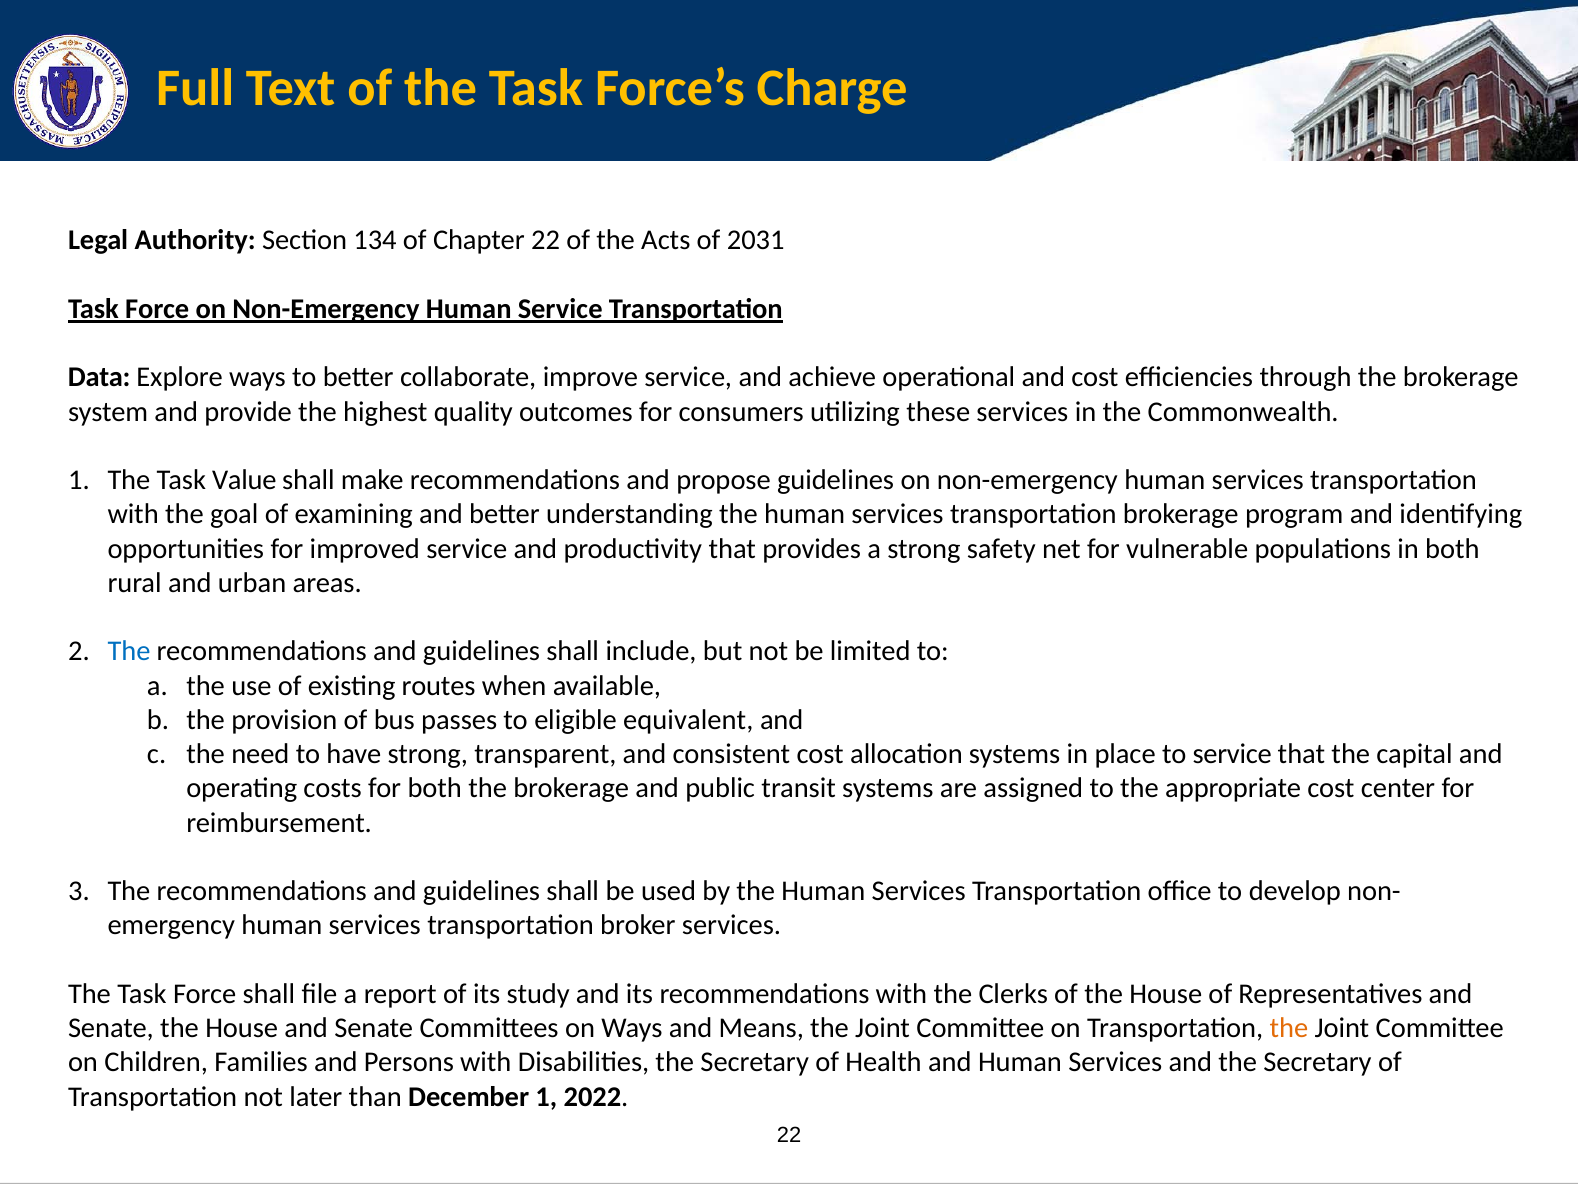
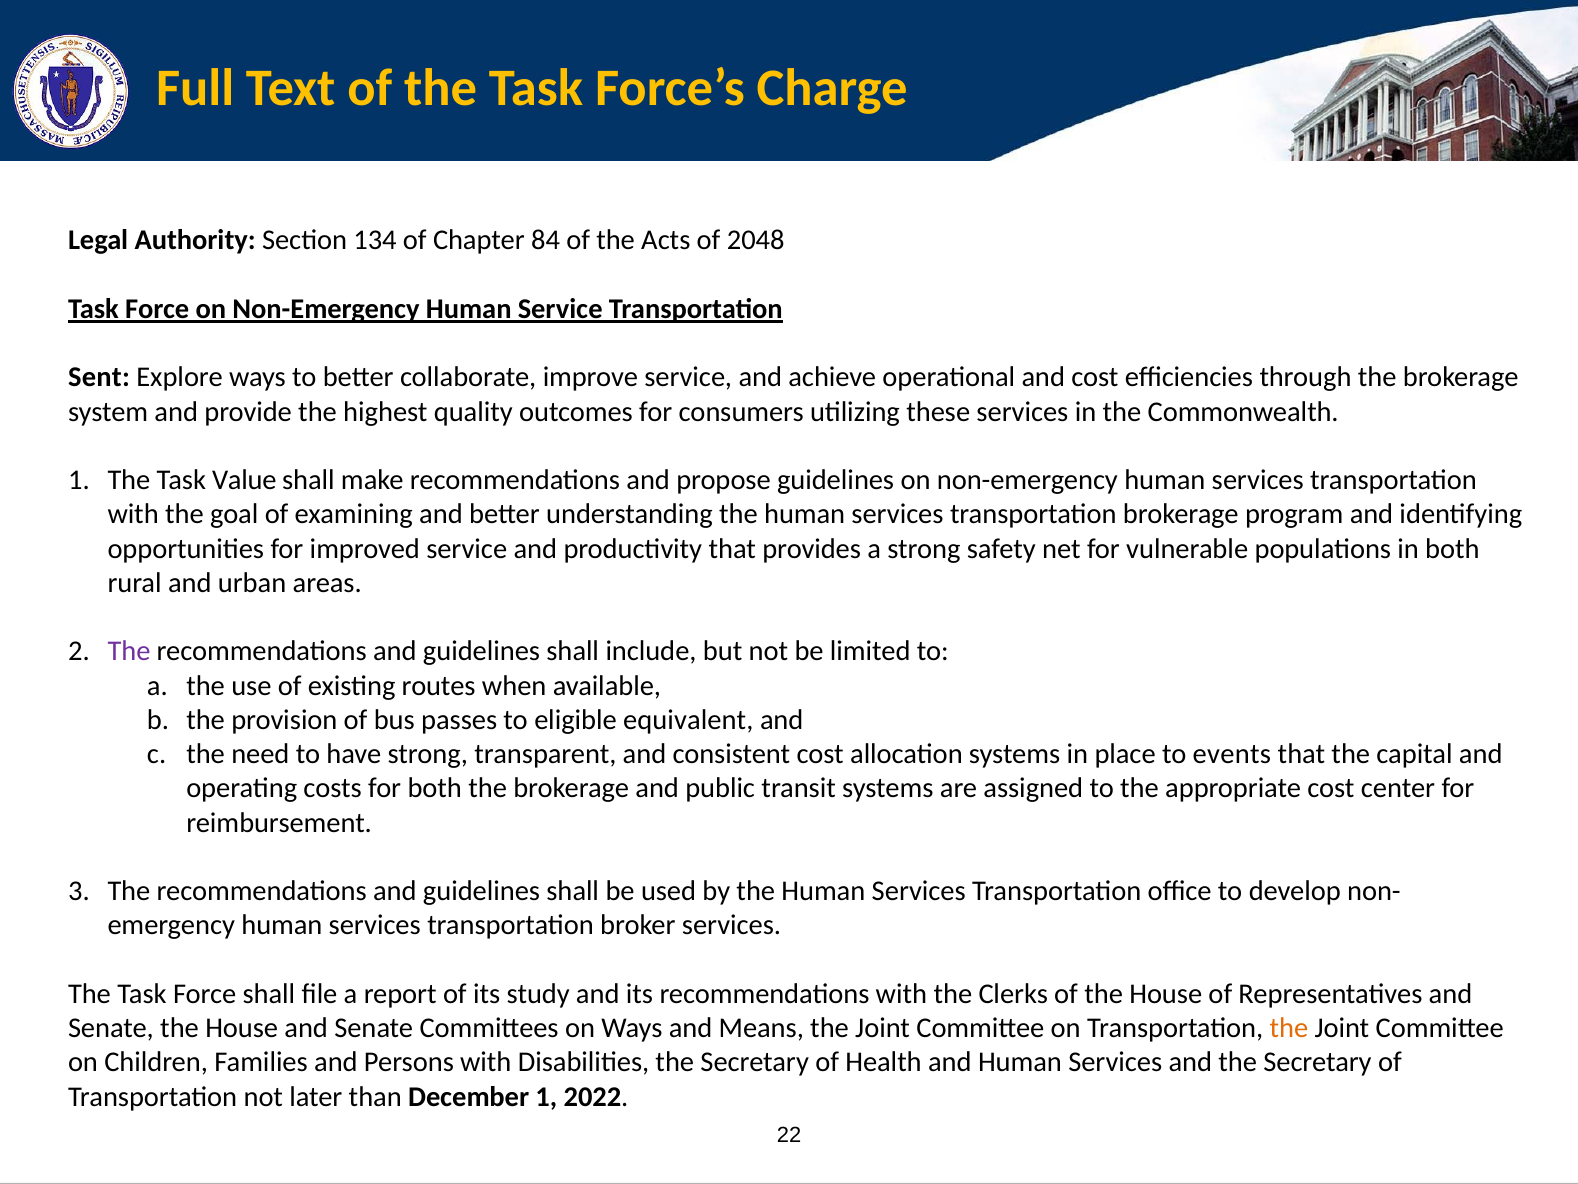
Chapter 22: 22 -> 84 (546, 240)
2031: 2031 -> 2048 (756, 240)
Data: Data -> Sent (99, 377)
The colour: blue -> purple (129, 651)
to service: service -> events (1232, 754)
